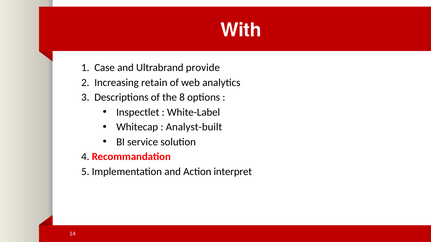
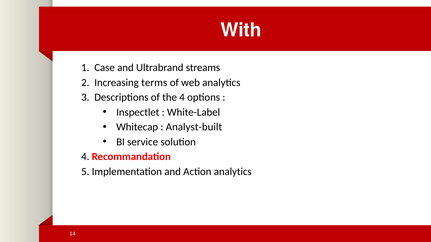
provide: provide -> streams (203, 68)
retain: retain -> terms (154, 83)
the 8: 8 -> 4 (182, 98)
Action interpret: interpret -> analytics (233, 172)
